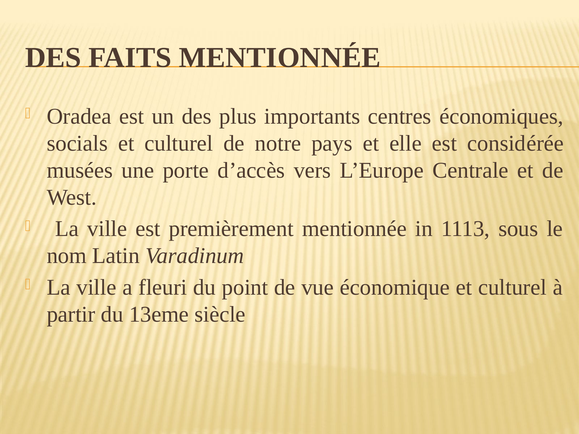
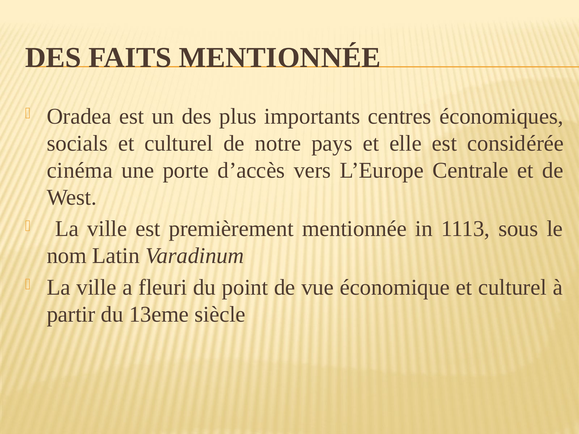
musées: musées -> cinéma (80, 170)
